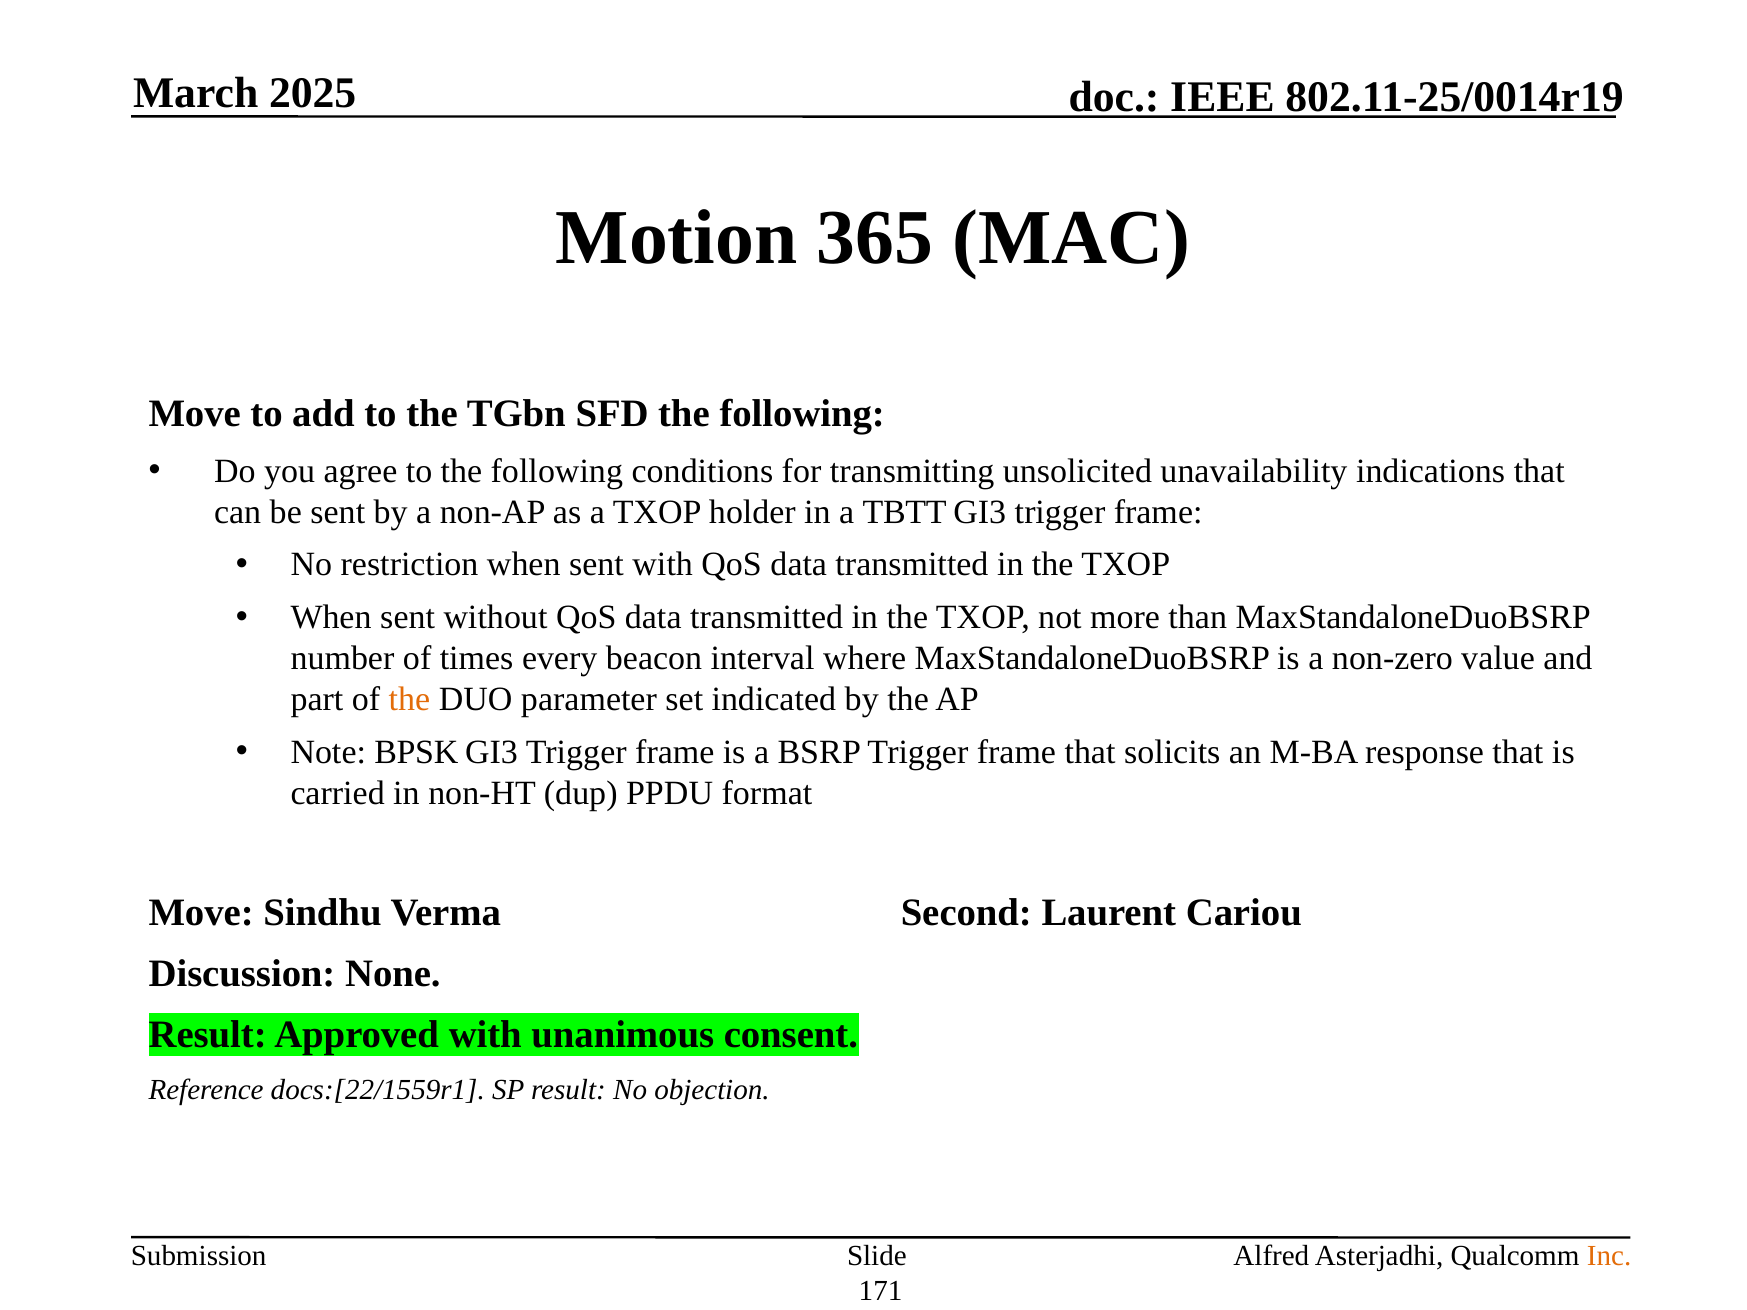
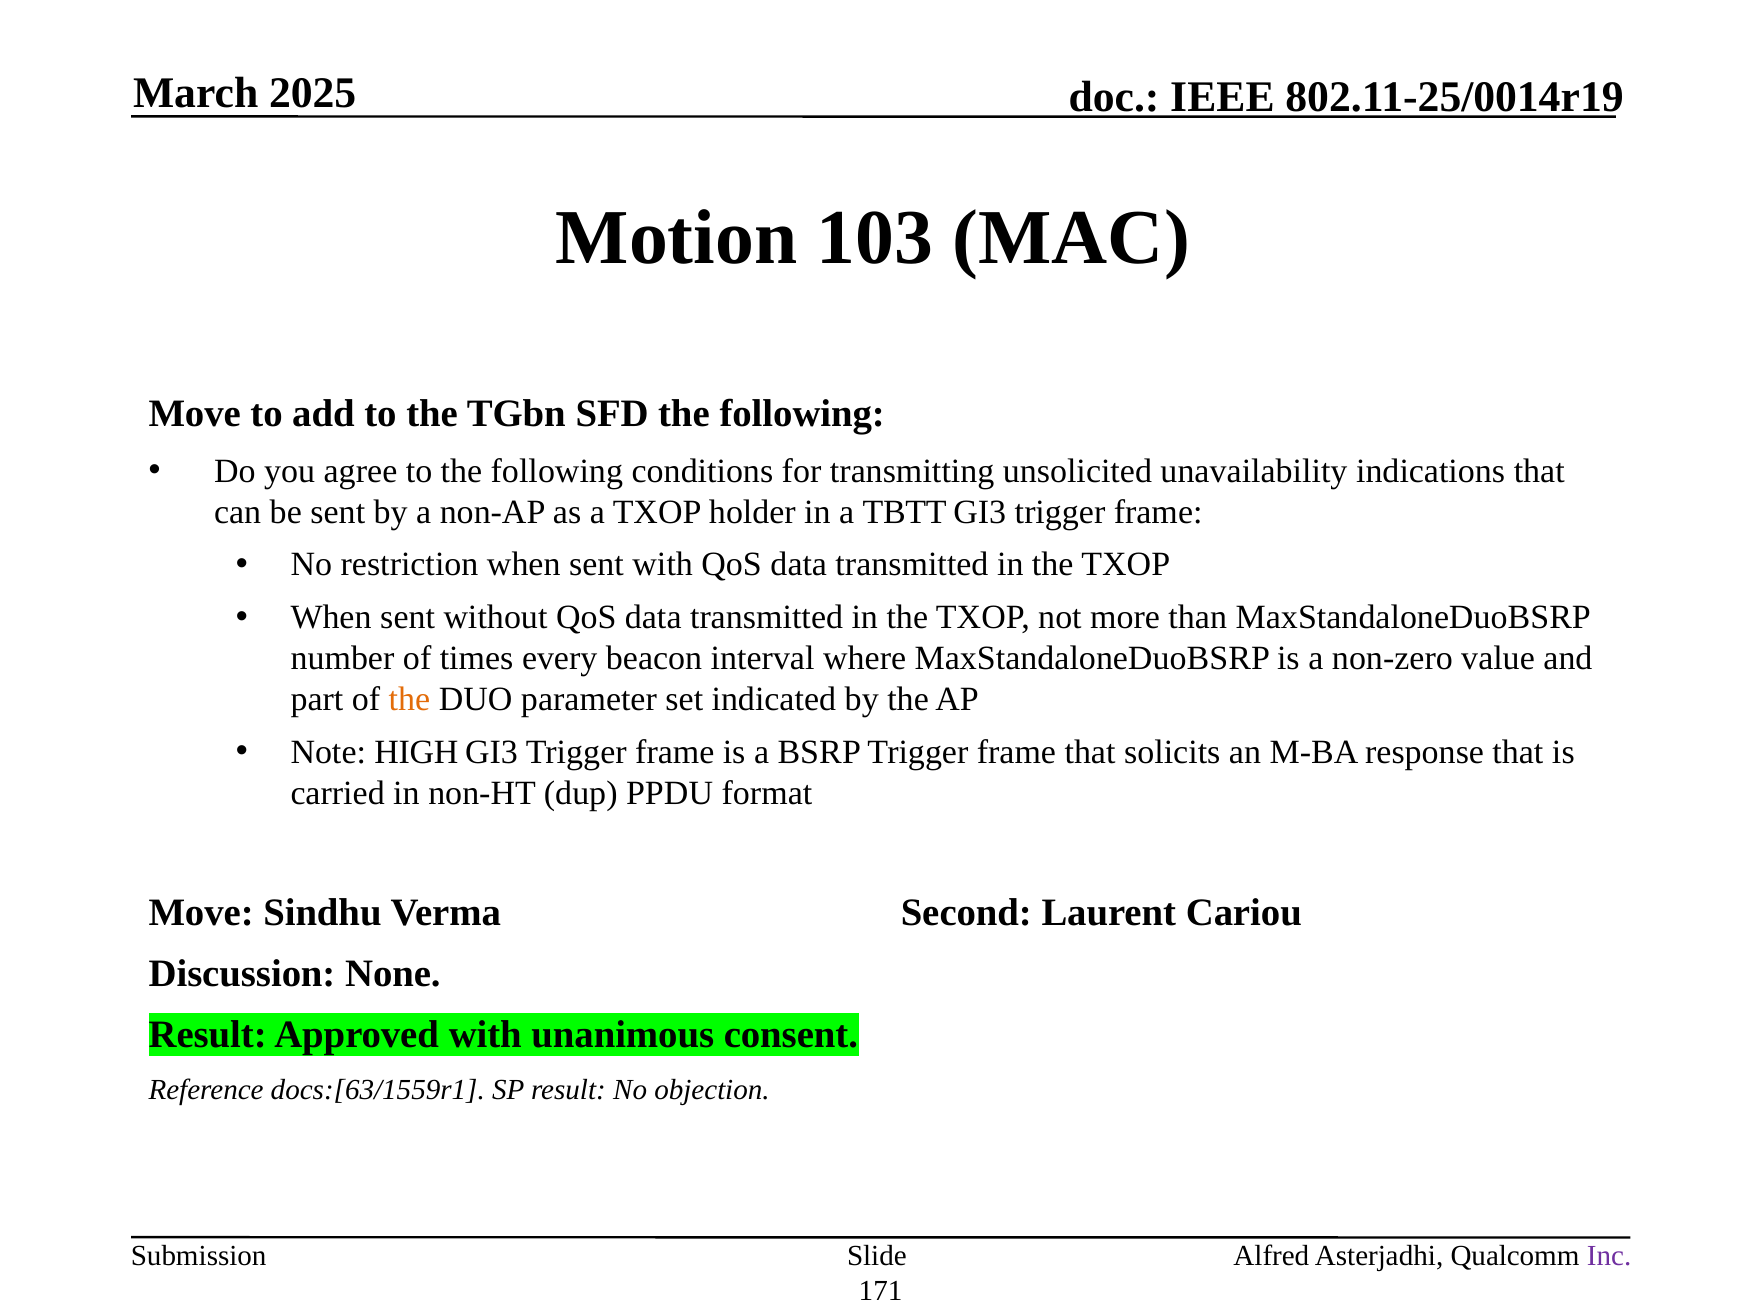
365: 365 -> 103 (875, 238)
BPSK: BPSK -> HIGH (416, 752)
docs:[22/1559r1: docs:[22/1559r1 -> docs:[63/1559r1 (378, 1090)
Inc colour: orange -> purple (1609, 1257)
